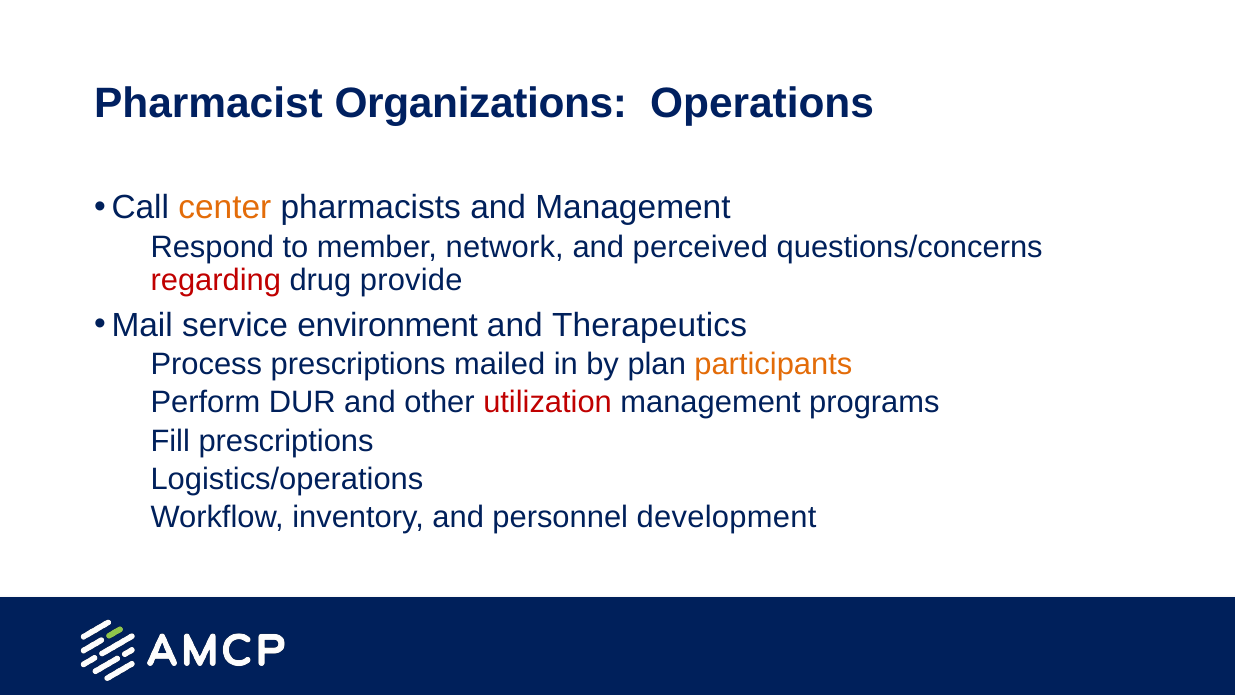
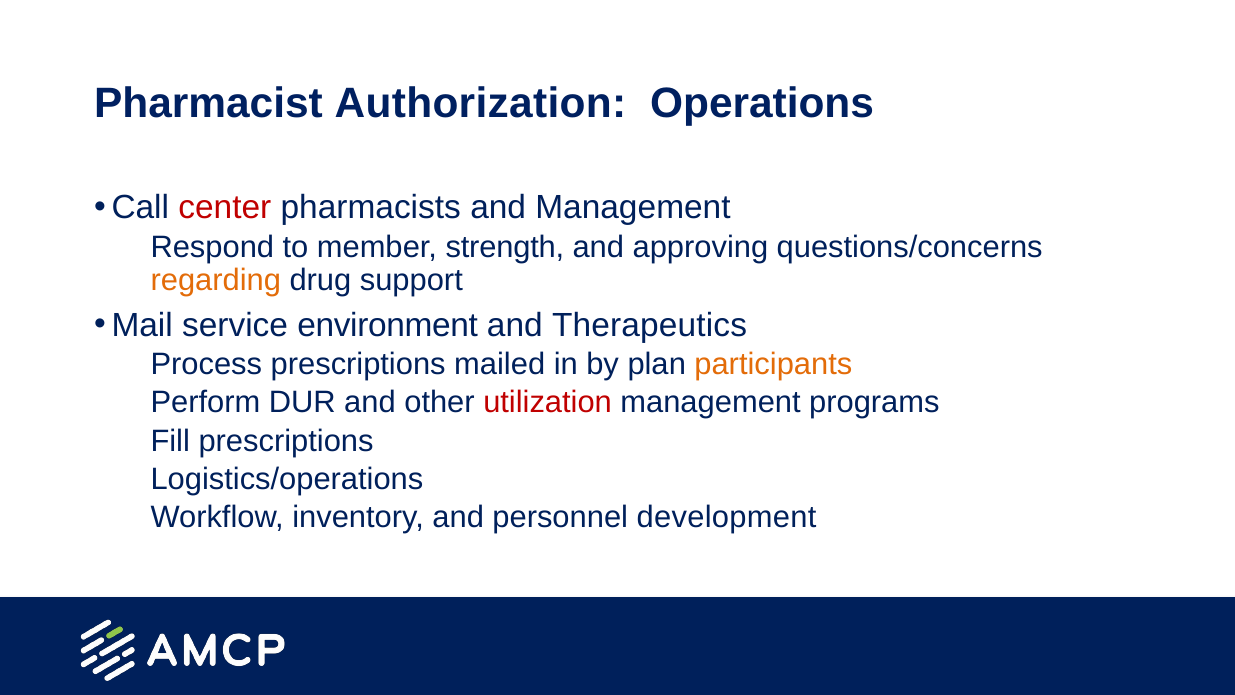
Organizations: Organizations -> Authorization (480, 104)
center colour: orange -> red (225, 207)
network: network -> strength (505, 247)
perceived: perceived -> approving (700, 247)
regarding colour: red -> orange (216, 280)
provide: provide -> support (411, 280)
